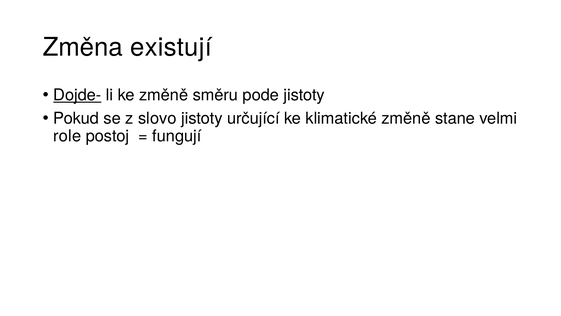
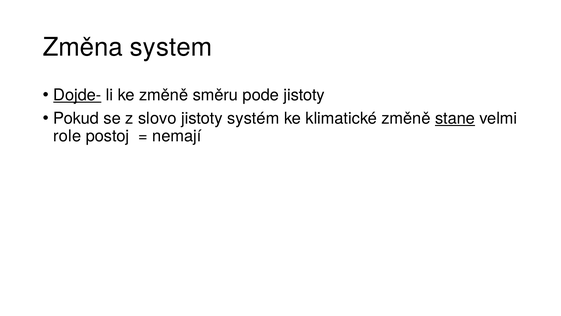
existují: existují -> system (171, 47)
určující: určující -> systém (253, 118)
stane underline: none -> present (455, 118)
fungují: fungují -> nemají (177, 136)
